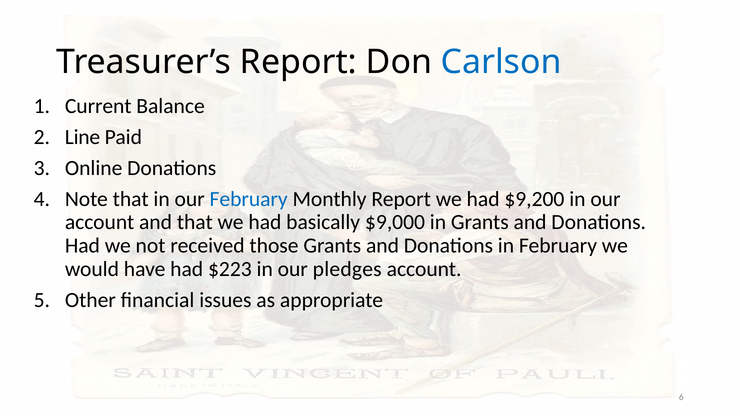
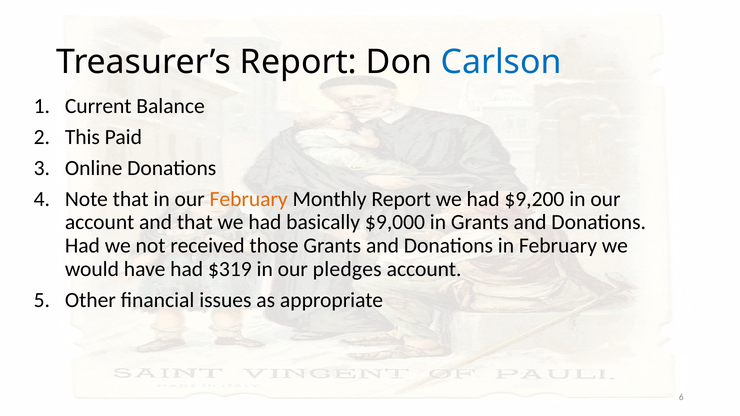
Line: Line -> This (82, 137)
February colour: blue -> orange (249, 199)
$223: $223 -> $319 (230, 269)
